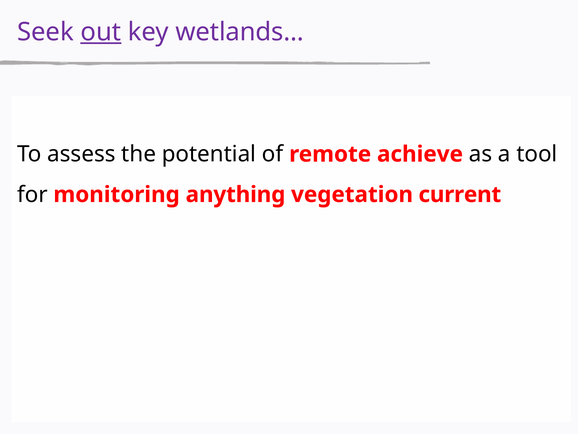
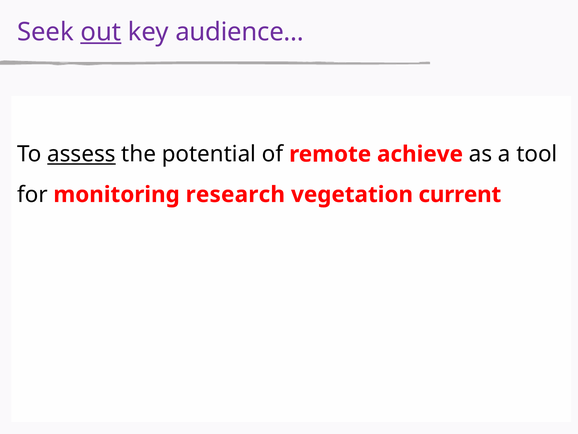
wetlands…: wetlands… -> audience… (240, 32)
assess underline: none -> present (81, 154)
anything: anything -> research (235, 194)
